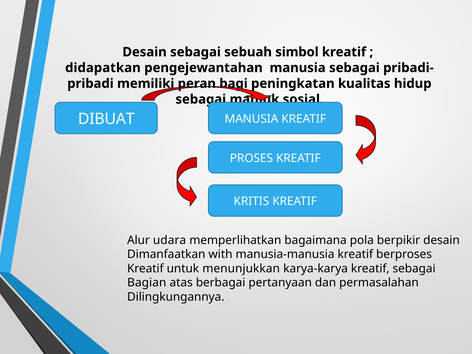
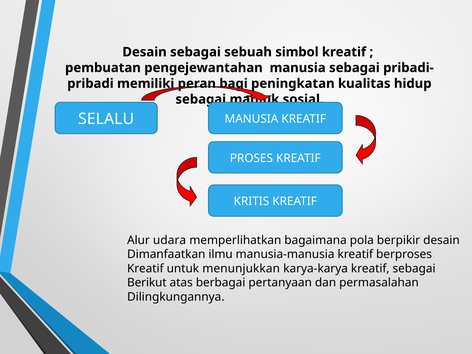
didapatkan: didapatkan -> pembuatan (103, 68)
DIBUAT: DIBUAT -> SELALU (106, 119)
with: with -> ilmu (221, 254)
Bagian: Bagian -> Berikut (147, 283)
